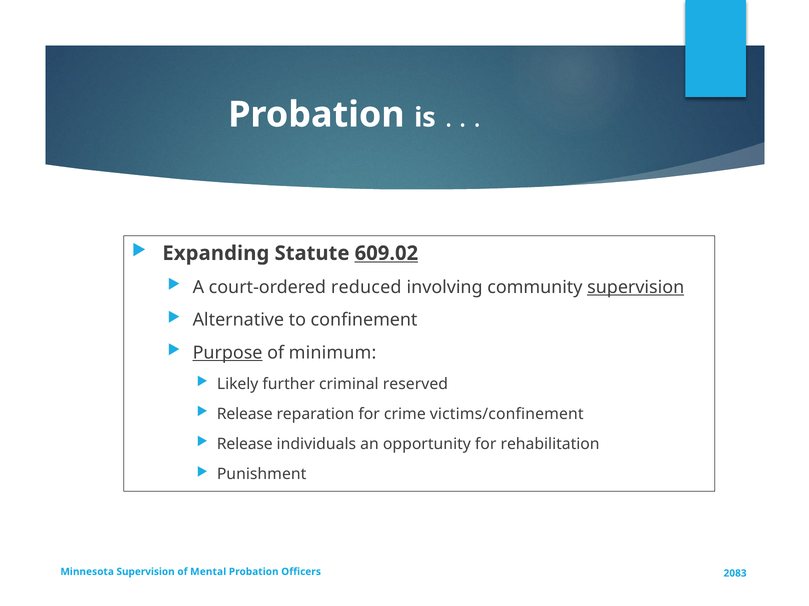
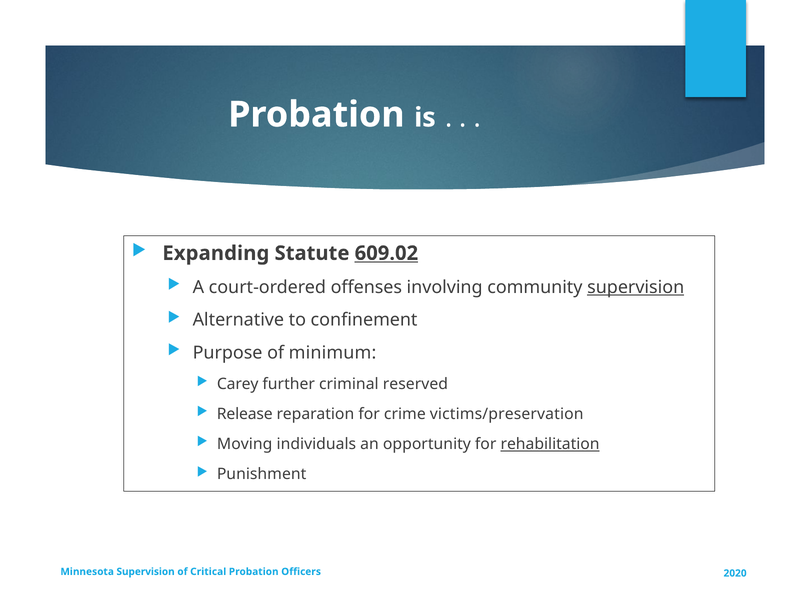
reduced: reduced -> offenses (366, 288)
Purpose underline: present -> none (228, 353)
Likely: Likely -> Carey (238, 384)
victims/confinement: victims/confinement -> victims/preservation (507, 415)
Release: Release -> Moving (245, 445)
rehabilitation underline: none -> present (550, 445)
Mental: Mental -> Critical (208, 572)
2083: 2083 -> 2020 (735, 574)
